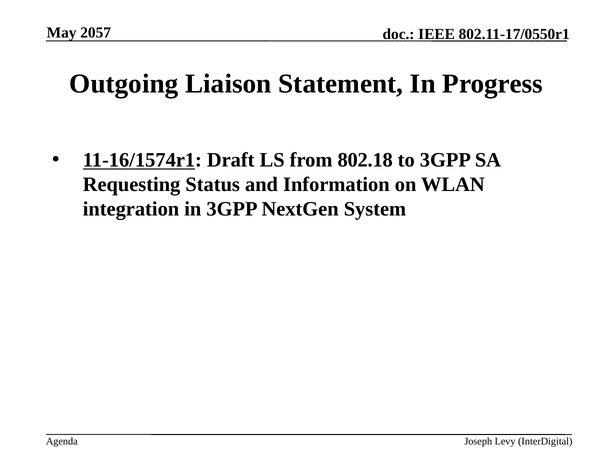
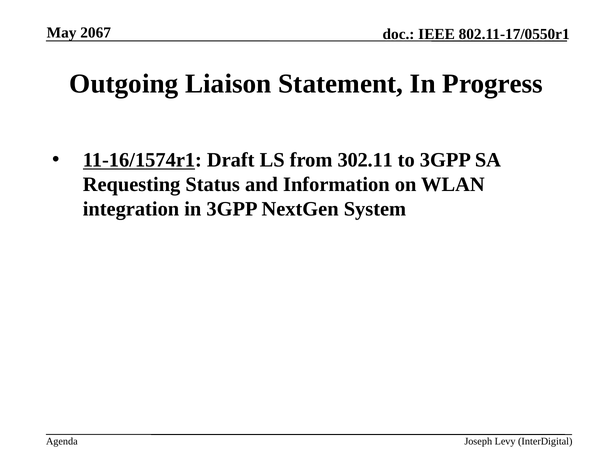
2057: 2057 -> 2067 (96, 32)
802.18: 802.18 -> 302.11 (365, 160)
